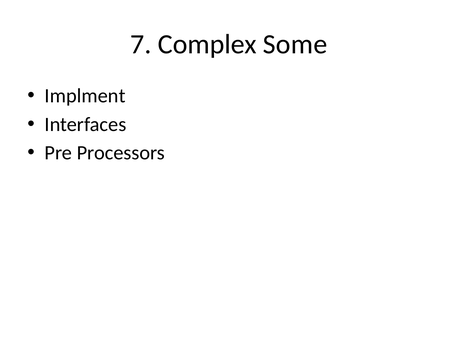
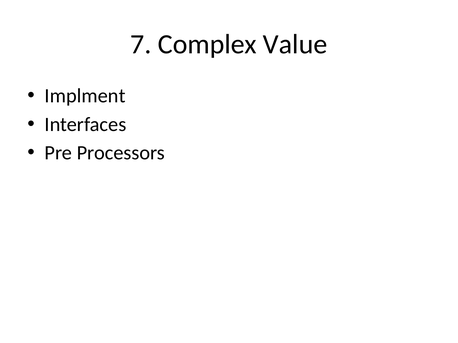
Some: Some -> Value (295, 44)
